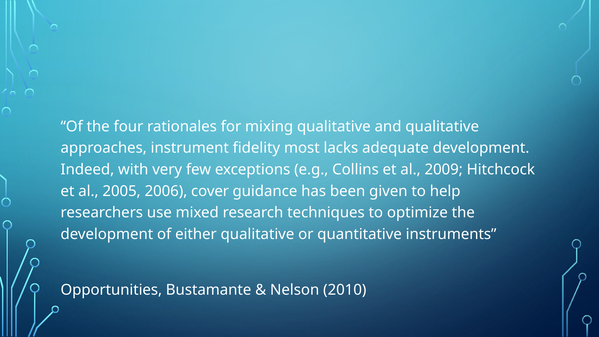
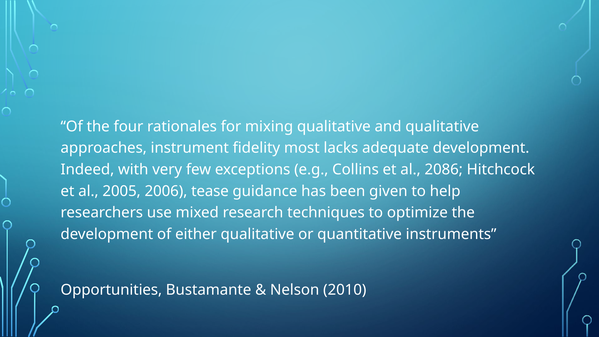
2009: 2009 -> 2086 (444, 170)
cover: cover -> tease (210, 191)
